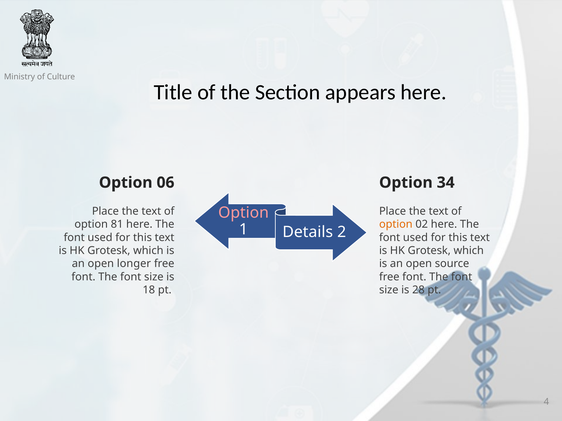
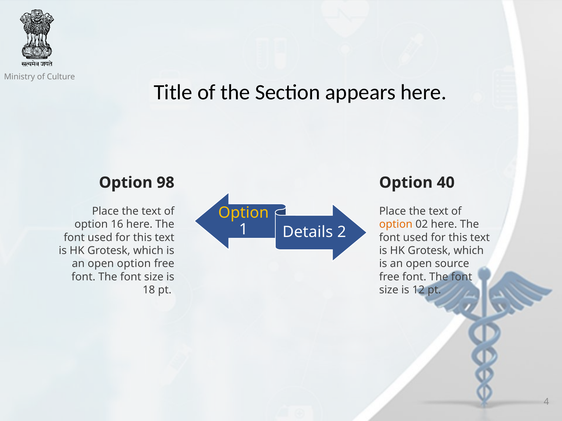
06: 06 -> 98 (166, 183)
34: 34 -> 40 (446, 183)
Option colour: pink -> yellow (244, 213)
81: 81 -> 16 (117, 225)
open longer: longer -> option (134, 264)
28: 28 -> 12 (418, 290)
